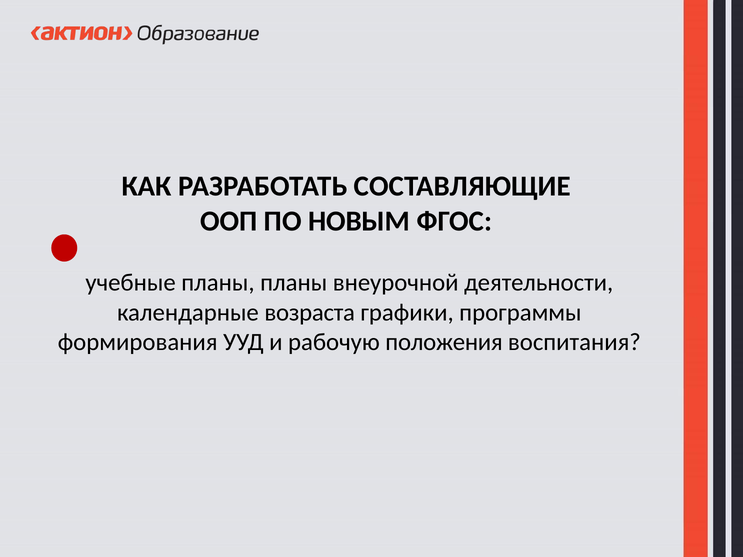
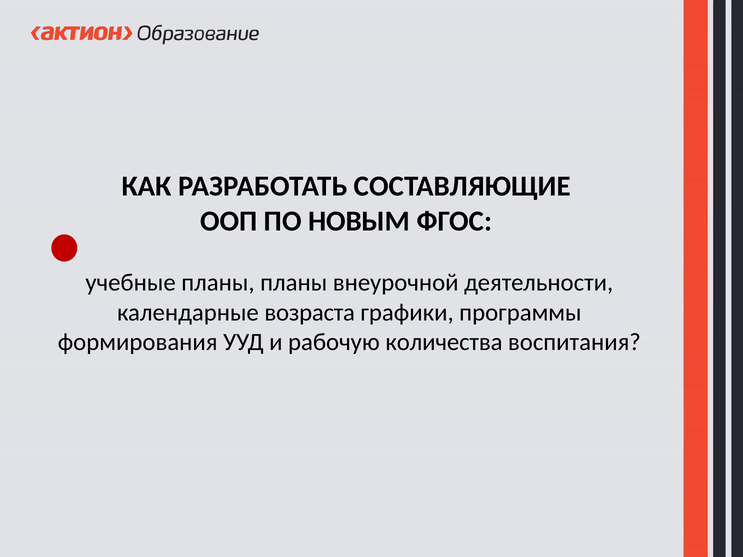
положения: положения -> количества (444, 342)
